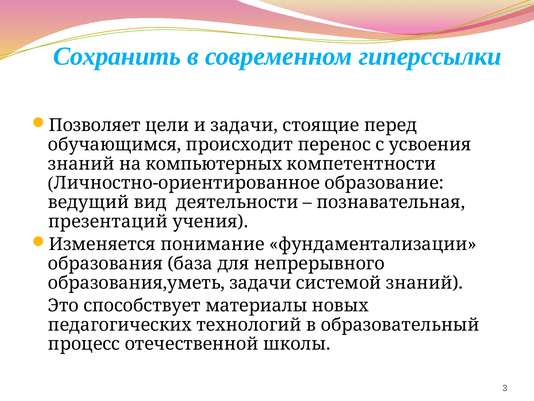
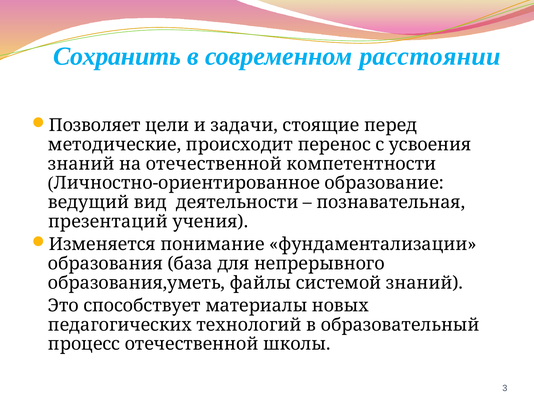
гиперссылки: гиперссылки -> расстоянии (430, 56)
обучающимся: обучающимся -> методические (115, 144)
на компьютерных: компьютерных -> отечественной (214, 164)
образования,уметь задачи: задачи -> файлы (260, 282)
